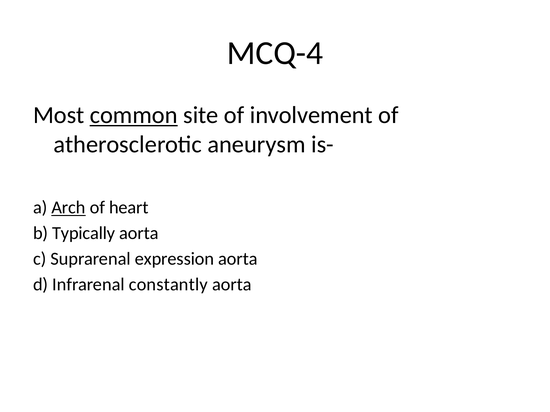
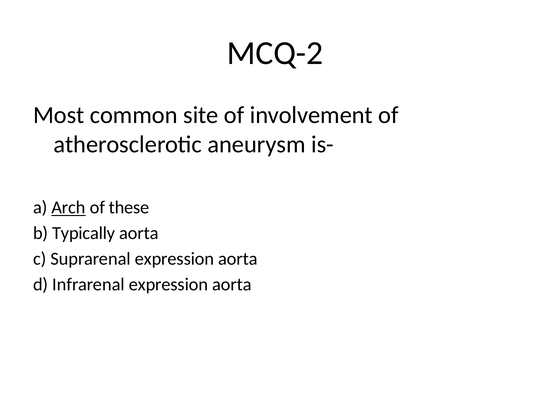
MCQ-4: MCQ-4 -> MCQ-2 (275, 53)
common underline: present -> none (134, 115)
heart: heart -> these (129, 208)
Infrarenal constantly: constantly -> expression (168, 285)
